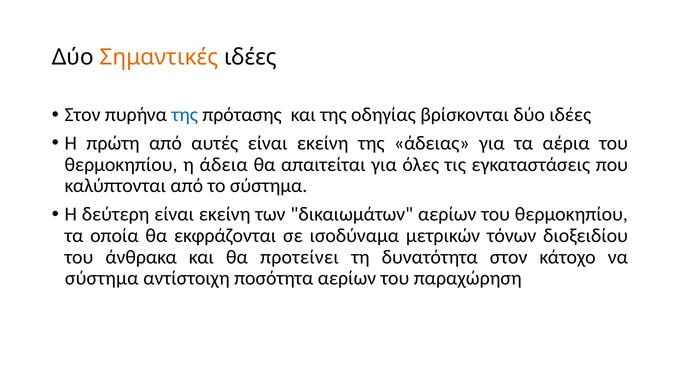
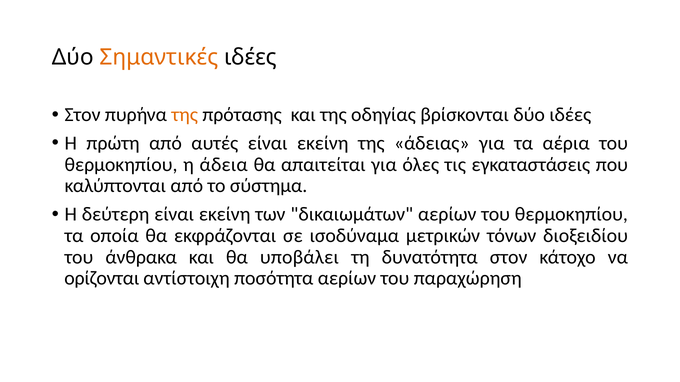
της colour: blue -> orange (185, 115)
προτείνει: προτείνει -> υποβάλει (299, 257)
σύστημα: σύστημα -> ορίζονται (102, 279)
